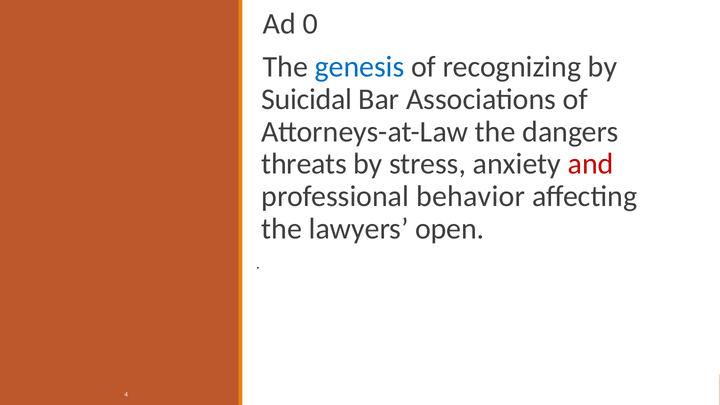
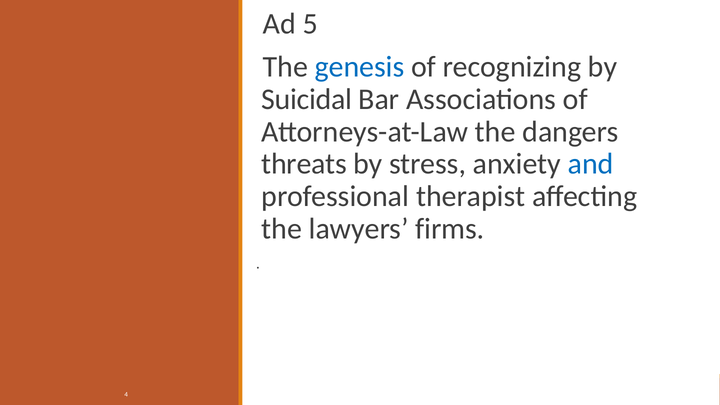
0: 0 -> 5 (310, 24)
and colour: red -> blue (591, 164)
behavior: behavior -> therapist (471, 196)
open: open -> firms (450, 229)
